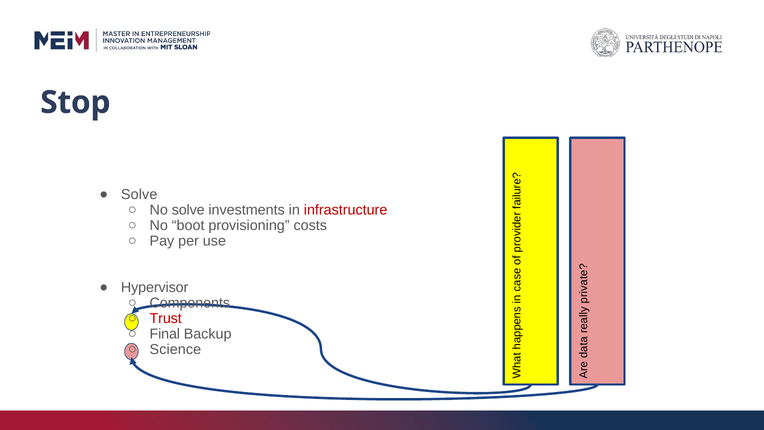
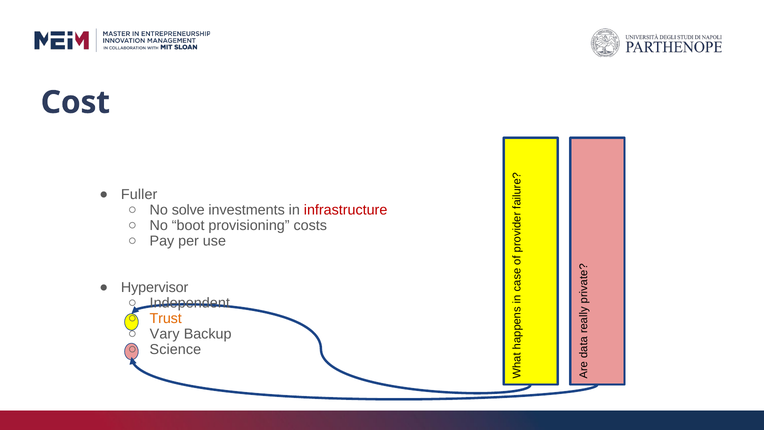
Stop: Stop -> Cost (75, 102)
Solve: Solve -> Fuller (139, 194)
Components: Components -> Independent (190, 303)
Trust colour: red -> orange (166, 318)
Final: Final -> Vary (165, 334)
